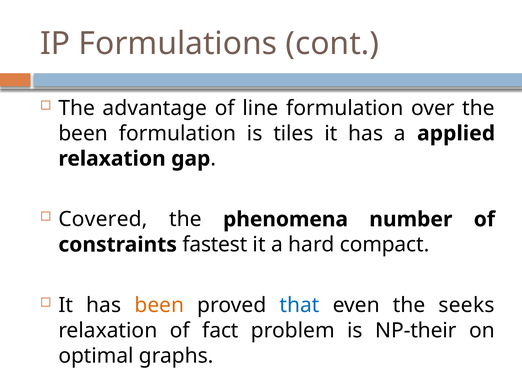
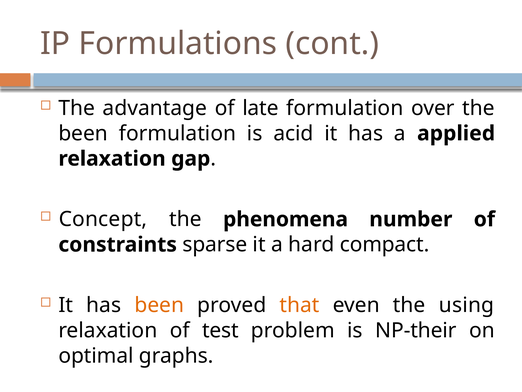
line: line -> late (260, 108)
tiles: tiles -> acid (293, 133)
Covered: Covered -> Concept (103, 219)
fastest: fastest -> sparse (215, 244)
that colour: blue -> orange (300, 305)
seeks: seeks -> using (467, 305)
fact: fact -> test (220, 330)
